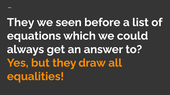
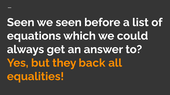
They: They -> Seen (21, 23)
draw: draw -> back (92, 63)
